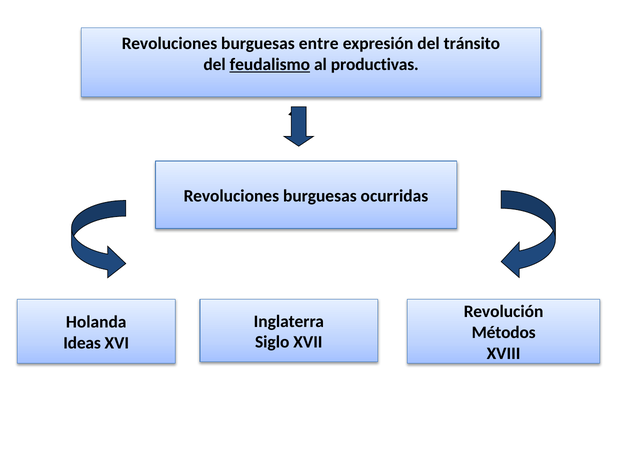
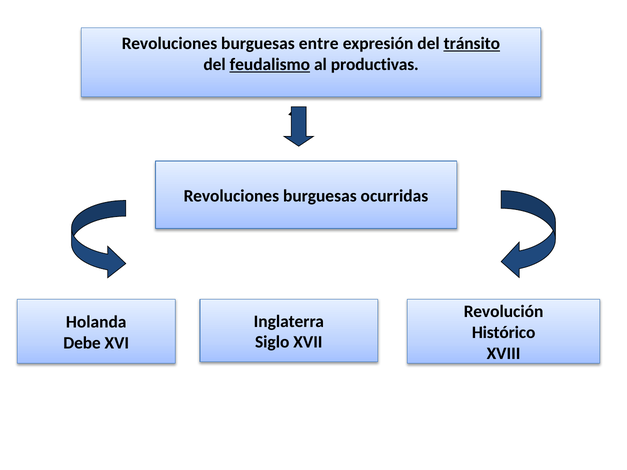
tránsito underline: none -> present (472, 44)
Métodos: Métodos -> Histórico (504, 333)
Ideas: Ideas -> Debe (82, 343)
